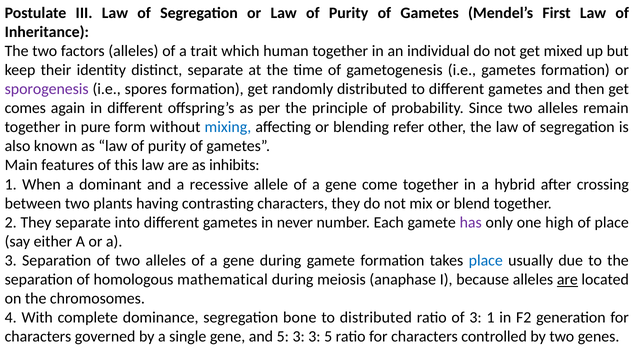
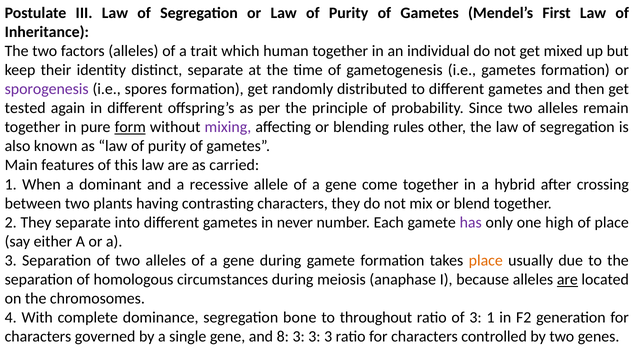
comes: comes -> tested (25, 108)
form underline: none -> present (130, 127)
mixing colour: blue -> purple (228, 127)
refer: refer -> rules (409, 127)
inhibits: inhibits -> carried (234, 165)
place colour: blue -> orange (486, 260)
mathematical: mathematical -> circumstances (223, 279)
to distributed: distributed -> throughout (376, 317)
and 5: 5 -> 8 (283, 336)
3 3 5: 5 -> 3 (328, 336)
